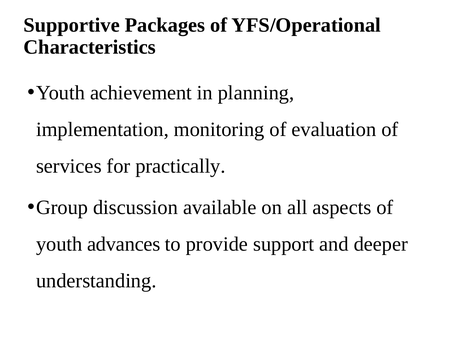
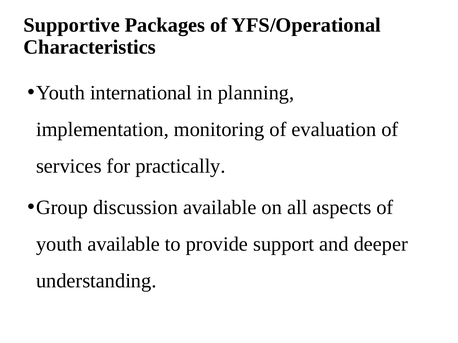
achievement: achievement -> international (141, 93)
youth advances: advances -> available (124, 245)
